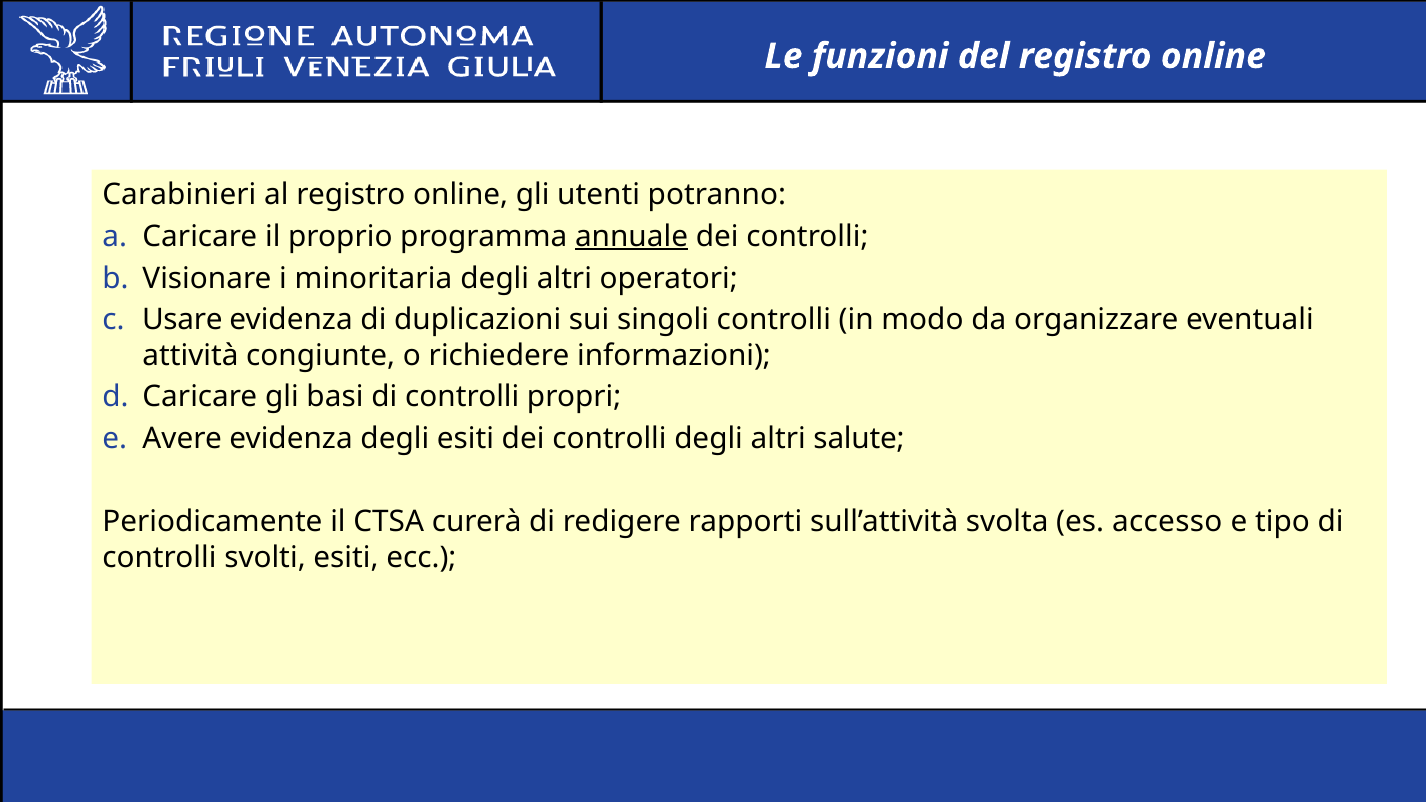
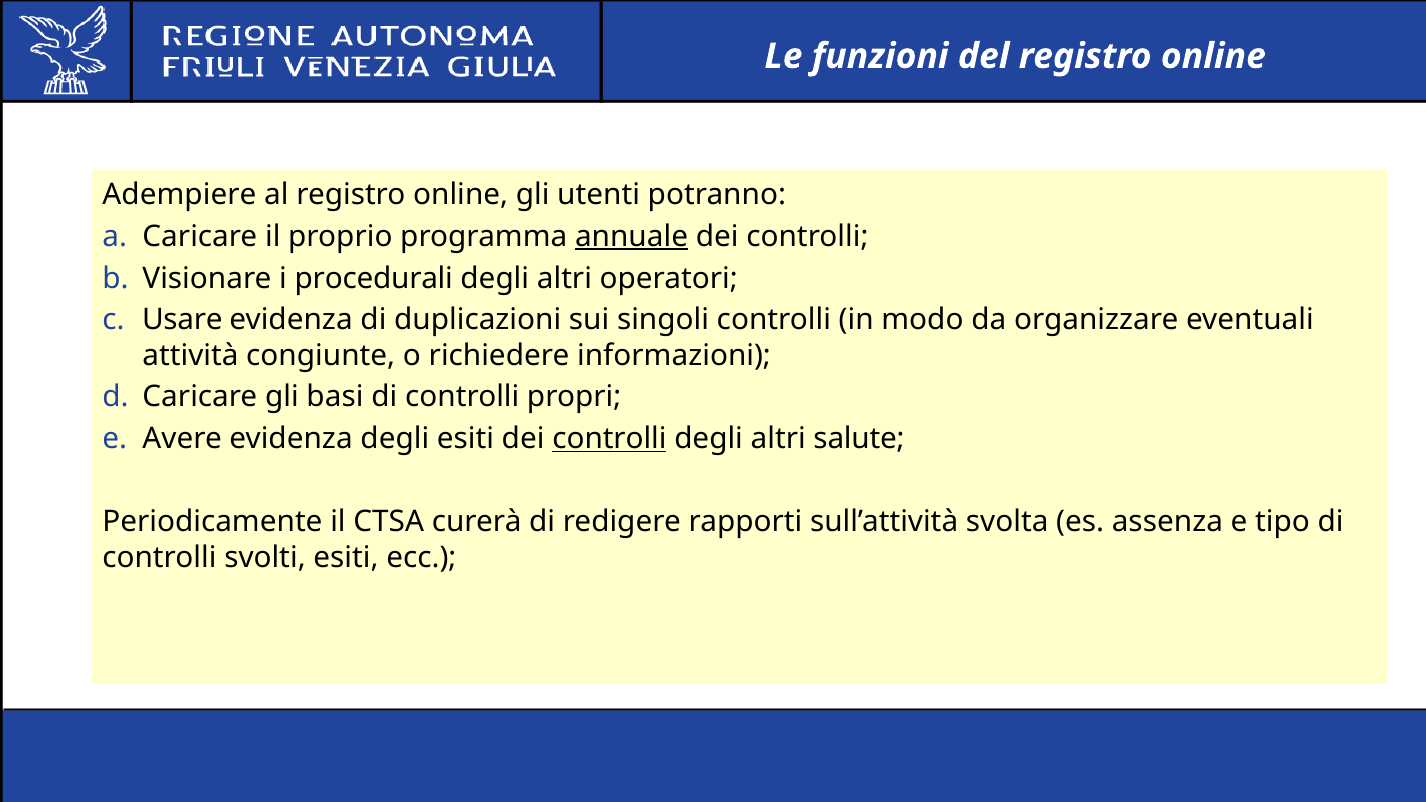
Carabinieri: Carabinieri -> Adempiere (179, 195)
minoritaria: minoritaria -> procedurali (374, 278)
controlli underline: none -> present (609, 439)
accesso: accesso -> assenza (1167, 522)
